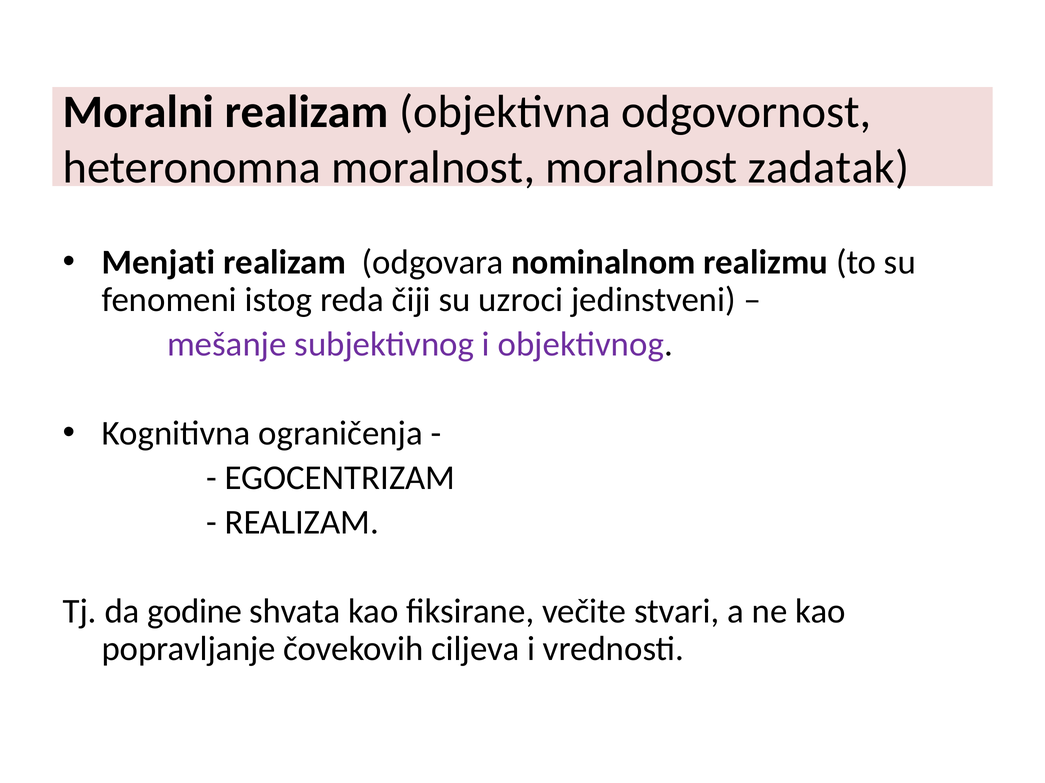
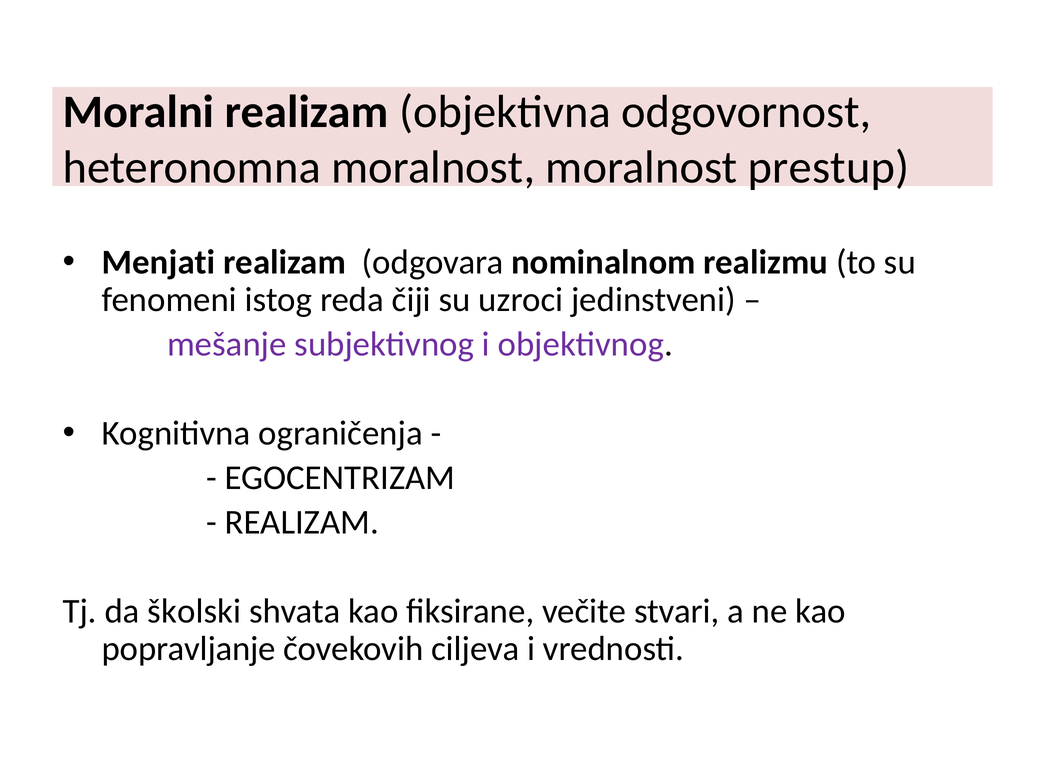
zadatak: zadatak -> prestup (829, 168)
godine: godine -> školski (194, 612)
